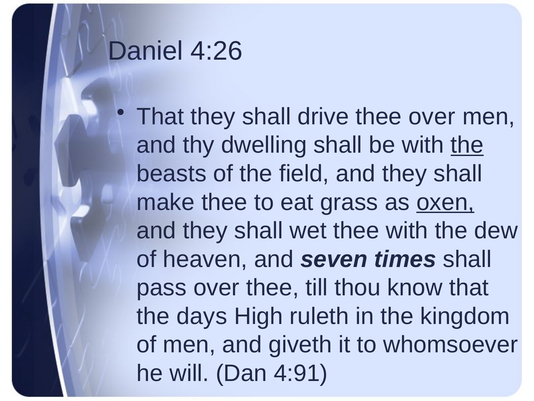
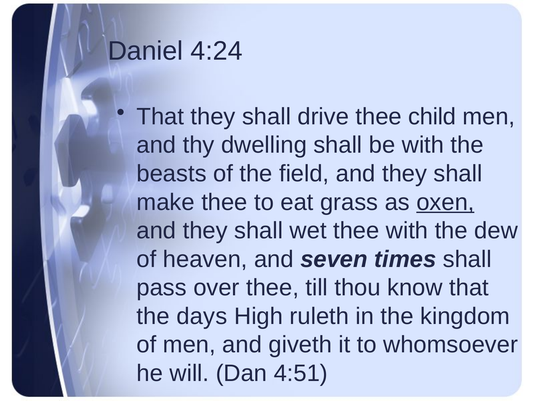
4:26: 4:26 -> 4:24 (217, 51)
thee over: over -> child (432, 116)
the underline: present -> none (467, 145)
4:91: 4:91 -> 4:51 (301, 373)
